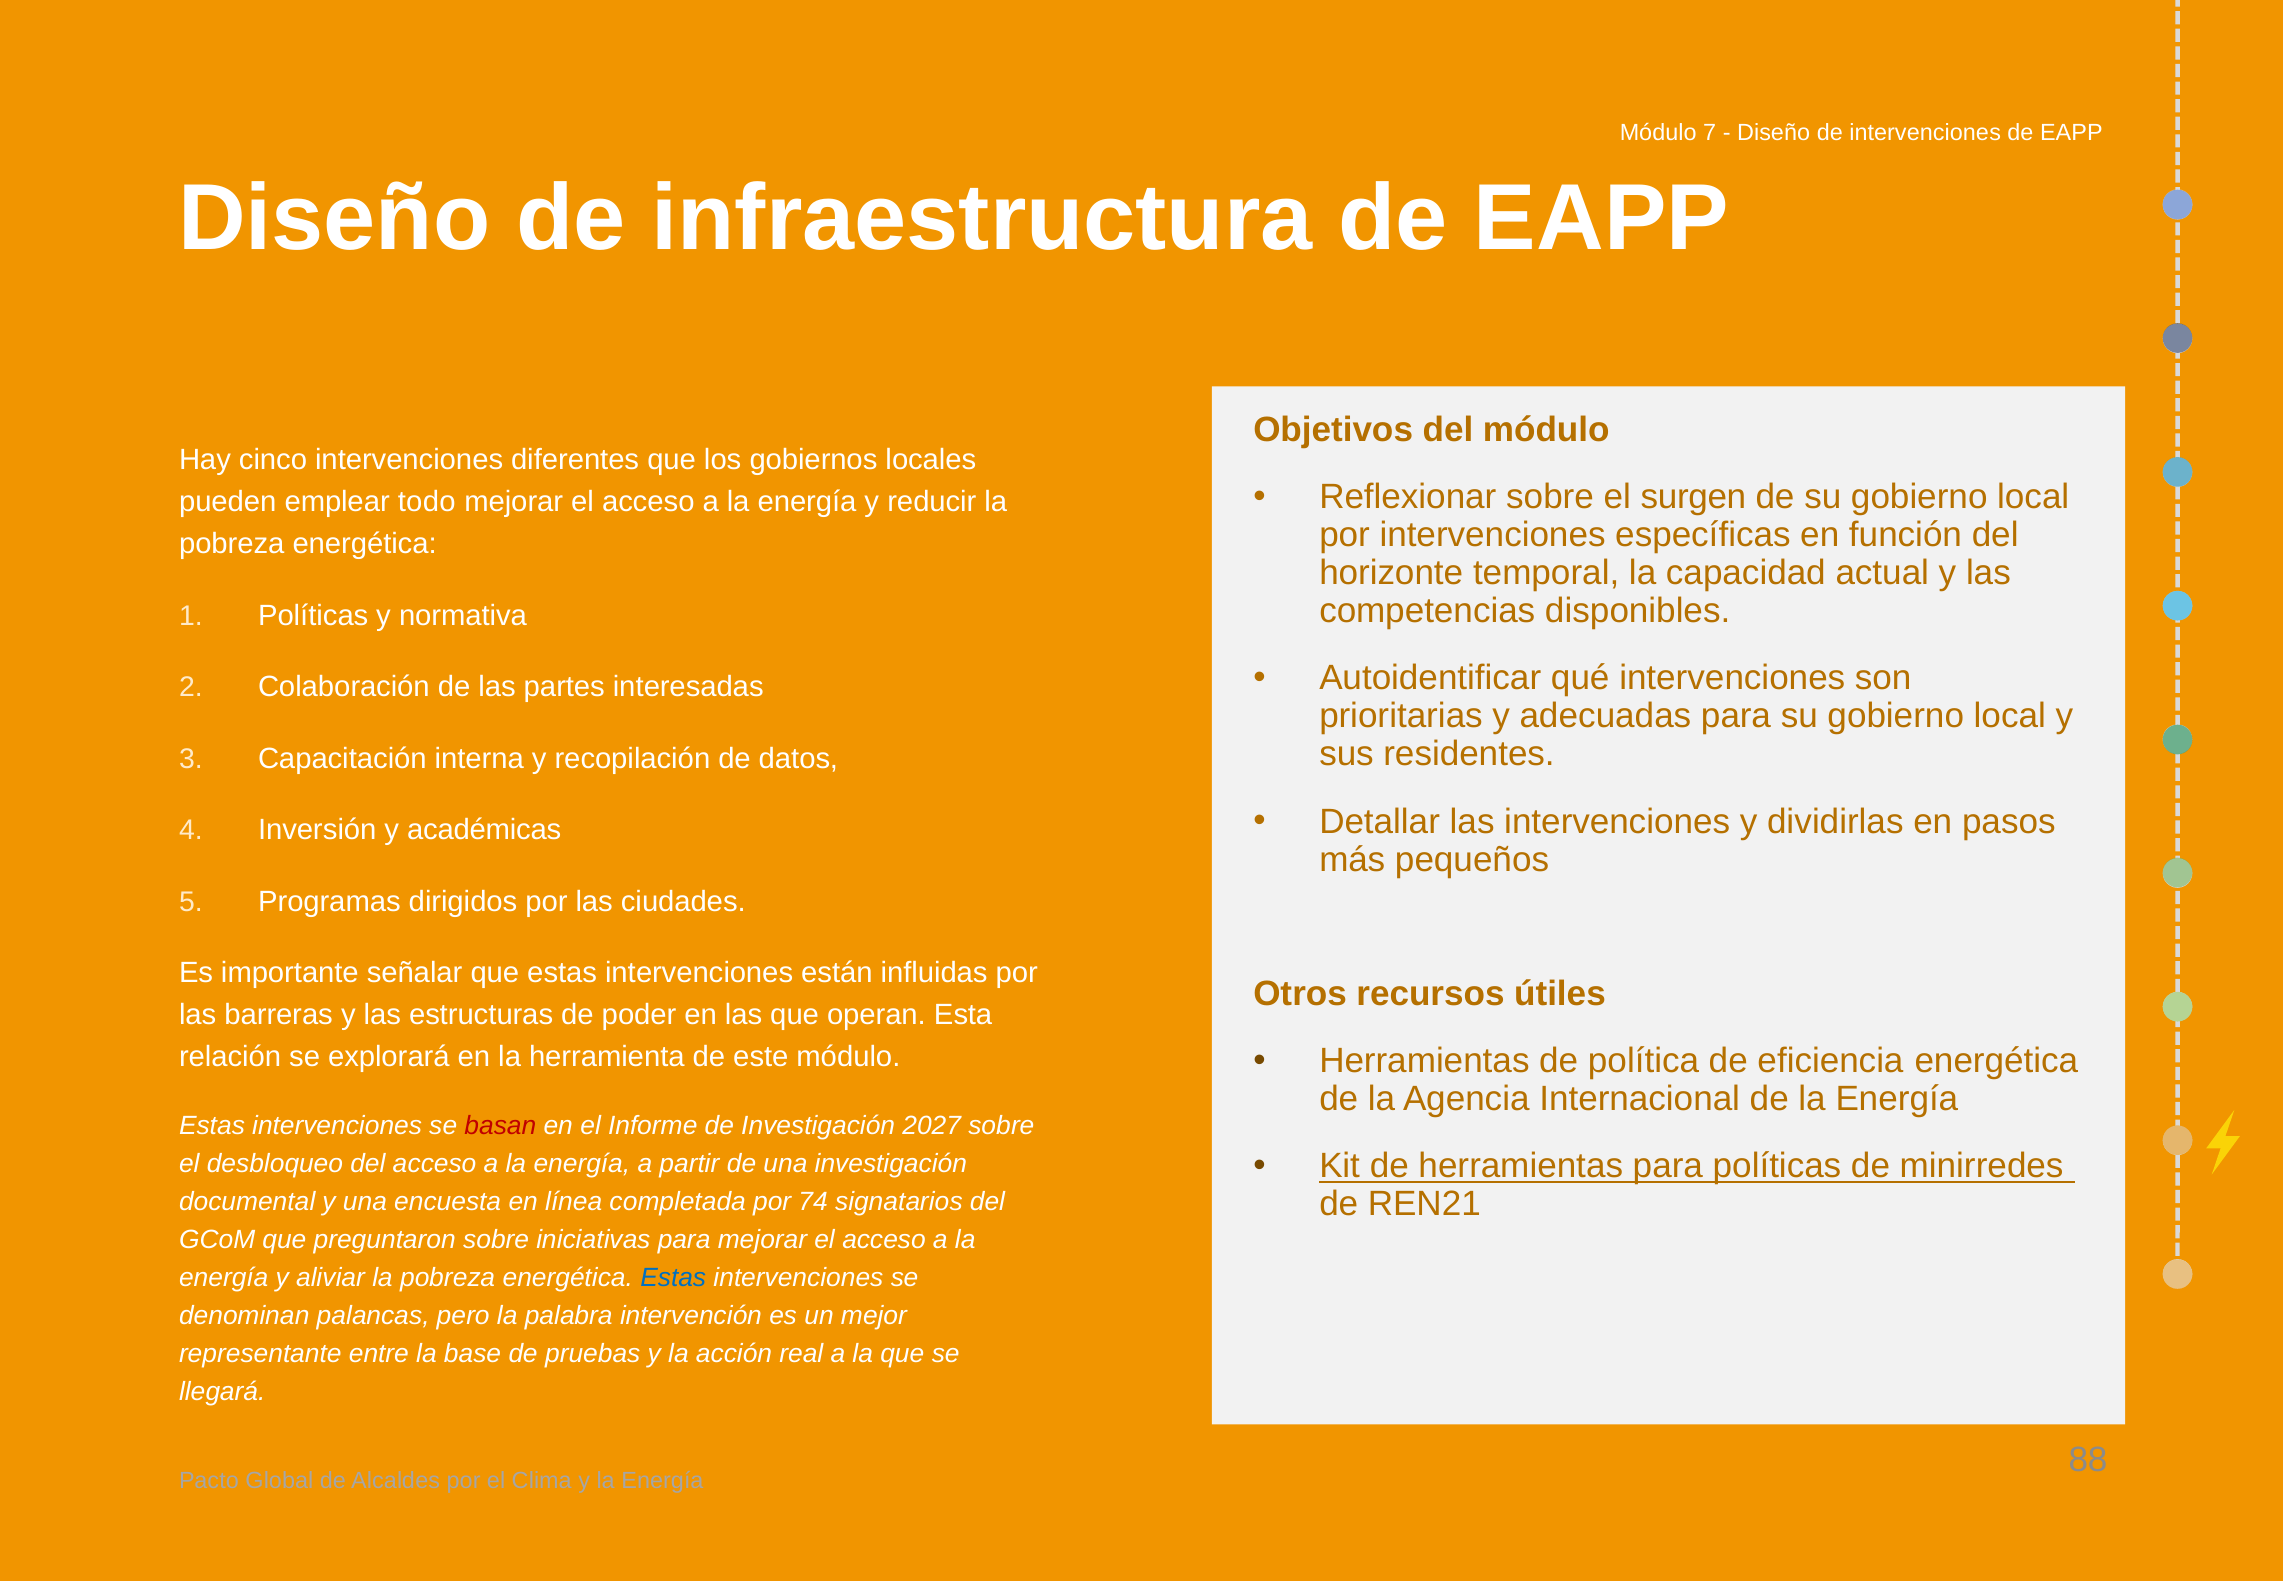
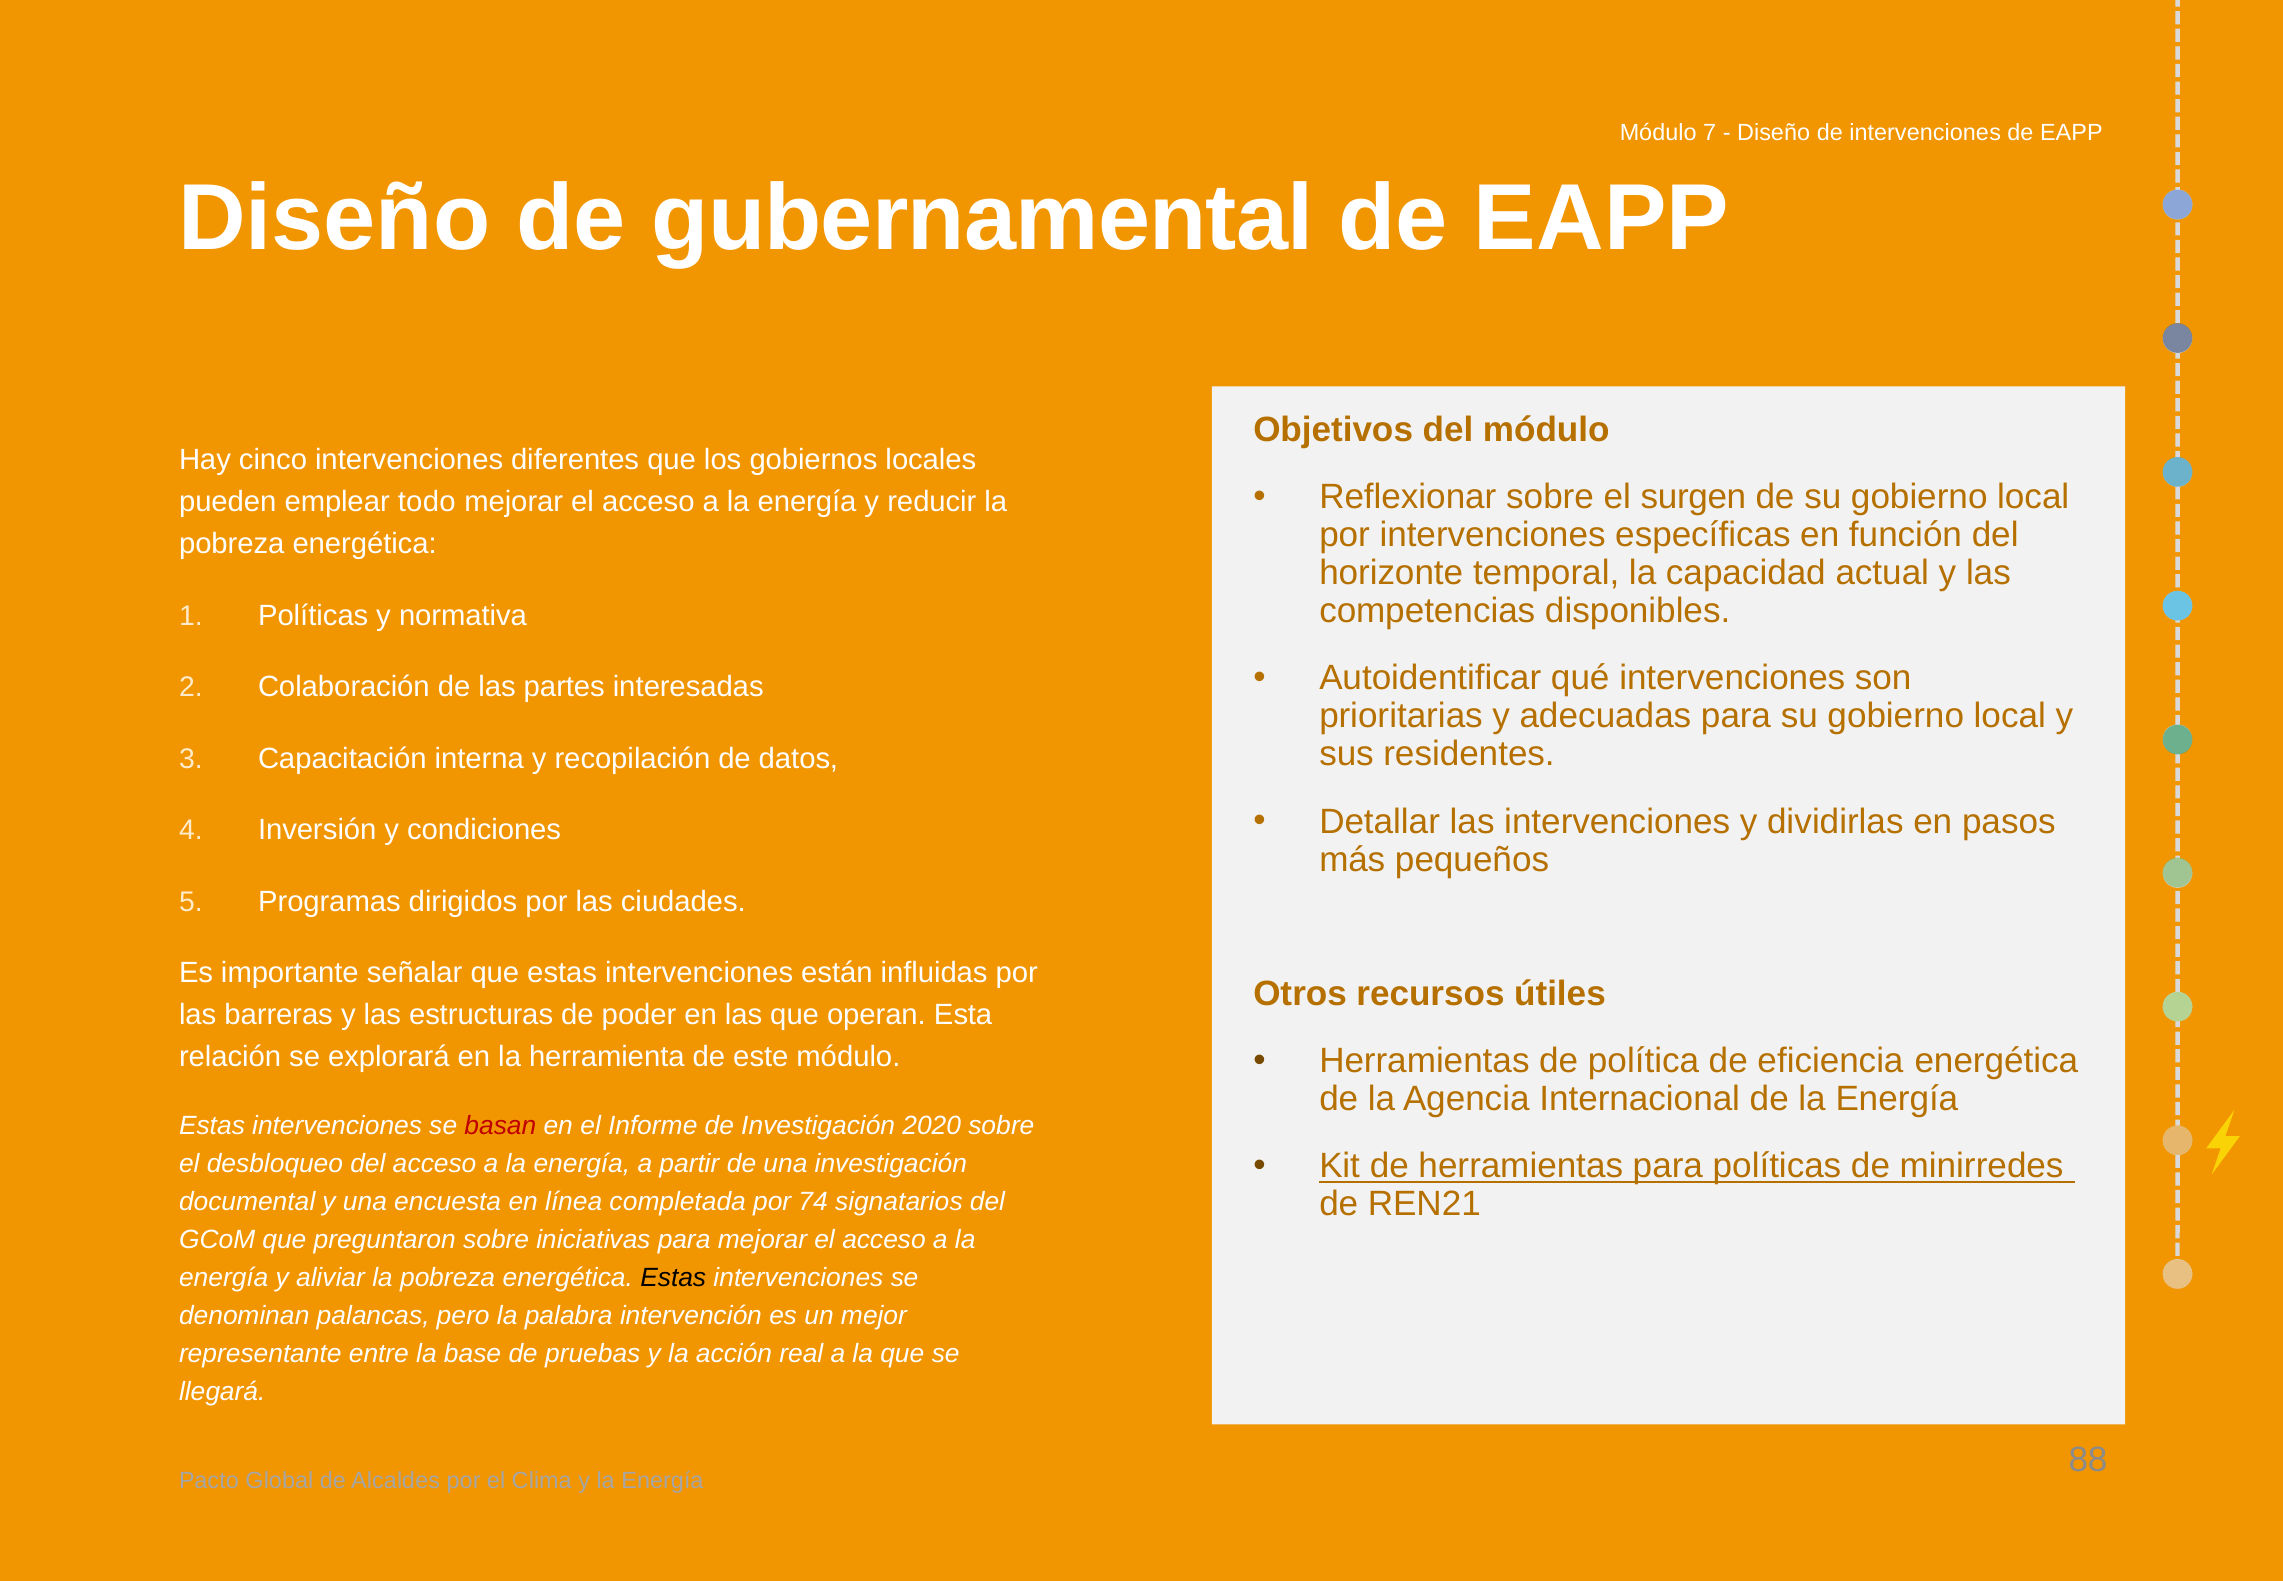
infraestructura: infraestructura -> gubernamental (983, 219)
académicas: académicas -> condiciones (484, 830)
2027: 2027 -> 2020 (932, 1126)
Estas colour: blue -> black (673, 1278)
